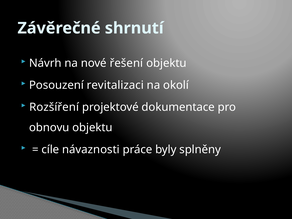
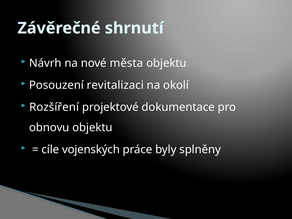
řešení: řešení -> města (126, 63)
návaznosti: návaznosti -> vojenských (91, 150)
